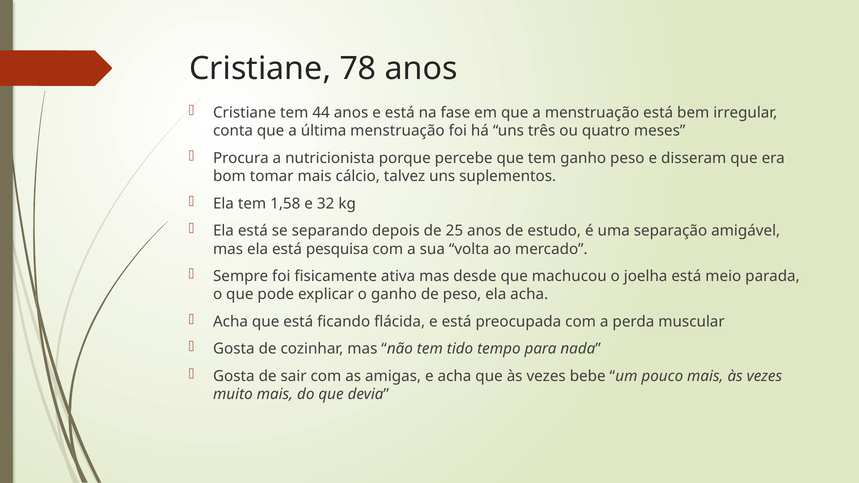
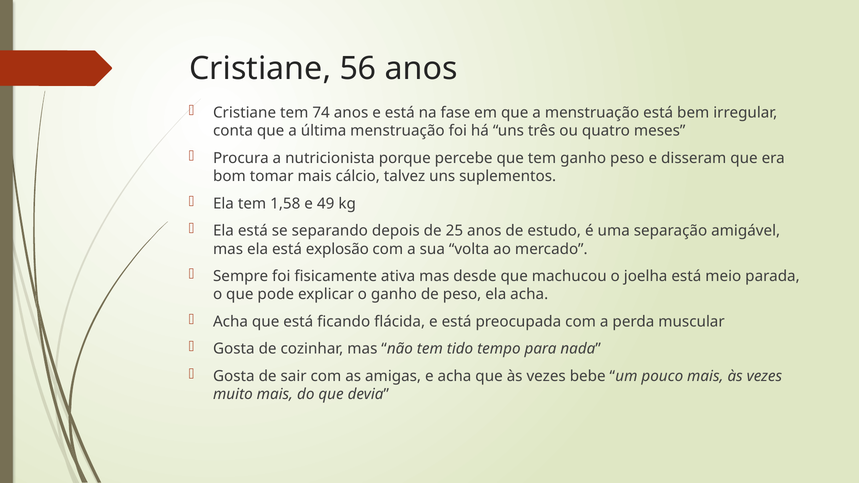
78: 78 -> 56 (358, 69)
44: 44 -> 74 (321, 113)
32: 32 -> 49 (326, 204)
pesquisa: pesquisa -> explosão (337, 249)
